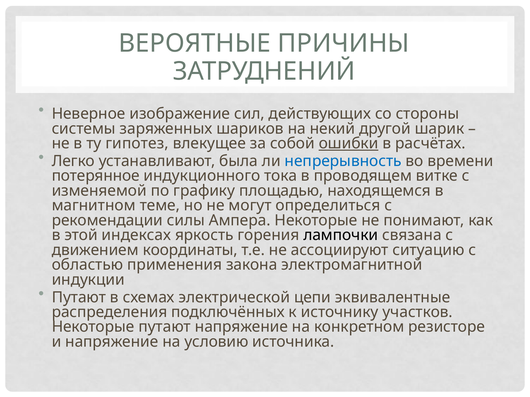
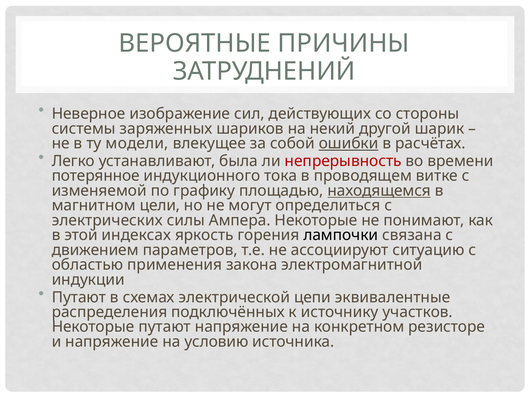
гипотез: гипотез -> модели (137, 144)
непрерывность colour: blue -> red (343, 161)
находящемся underline: none -> present (379, 191)
теме: теме -> цели (160, 206)
рекомендации: рекомендации -> электрических (107, 221)
координаты: координаты -> параметров (190, 250)
